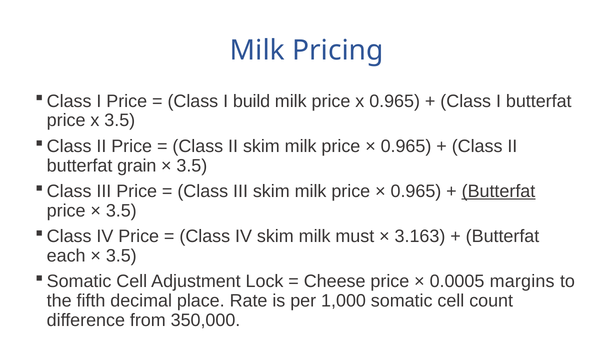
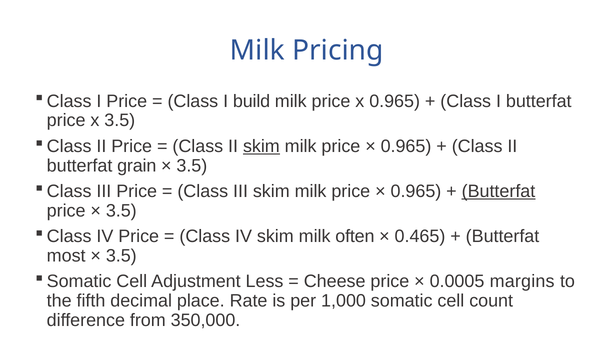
skim underline: none -> present (261, 146)
must: must -> often (355, 236)
3.163: 3.163 -> 0.465 (420, 236)
each: each -> most (66, 256)
Lock: Lock -> Less (265, 281)
